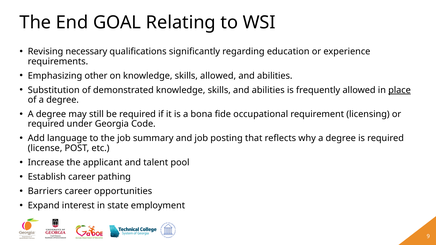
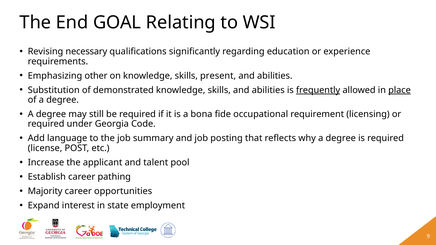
skills allowed: allowed -> present (218, 76)
frequently underline: none -> present (318, 90)
Barriers: Barriers -> Majority (45, 191)
